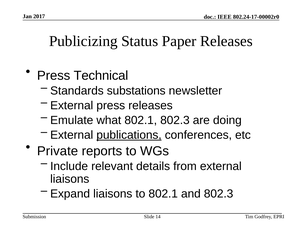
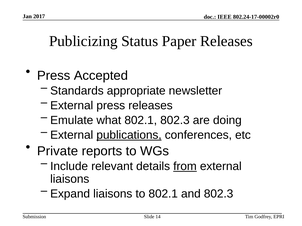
Technical: Technical -> Accepted (101, 76)
substations: substations -> appropriate (136, 91)
from underline: none -> present (185, 167)
